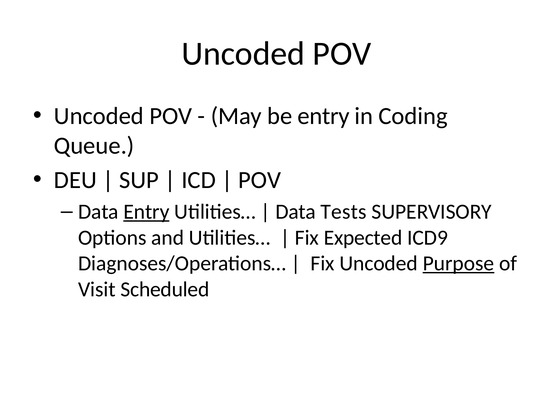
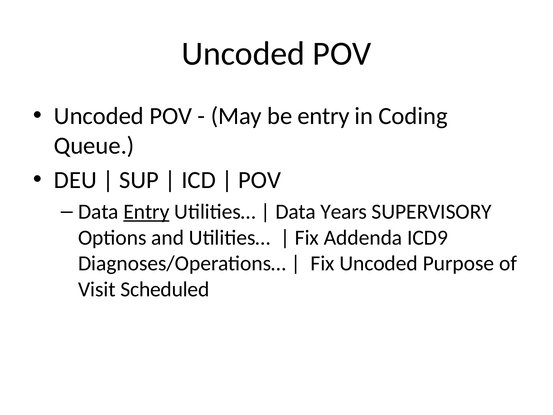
Tests: Tests -> Years (344, 212)
Expected: Expected -> Addenda (363, 238)
Purpose underline: present -> none (458, 263)
